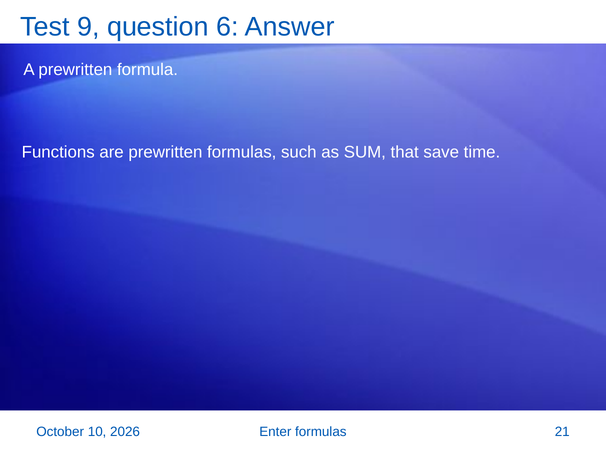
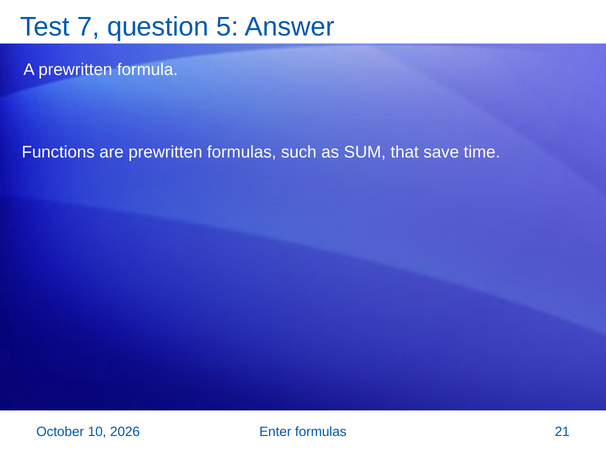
9: 9 -> 7 (88, 27)
6: 6 -> 5 (228, 27)
